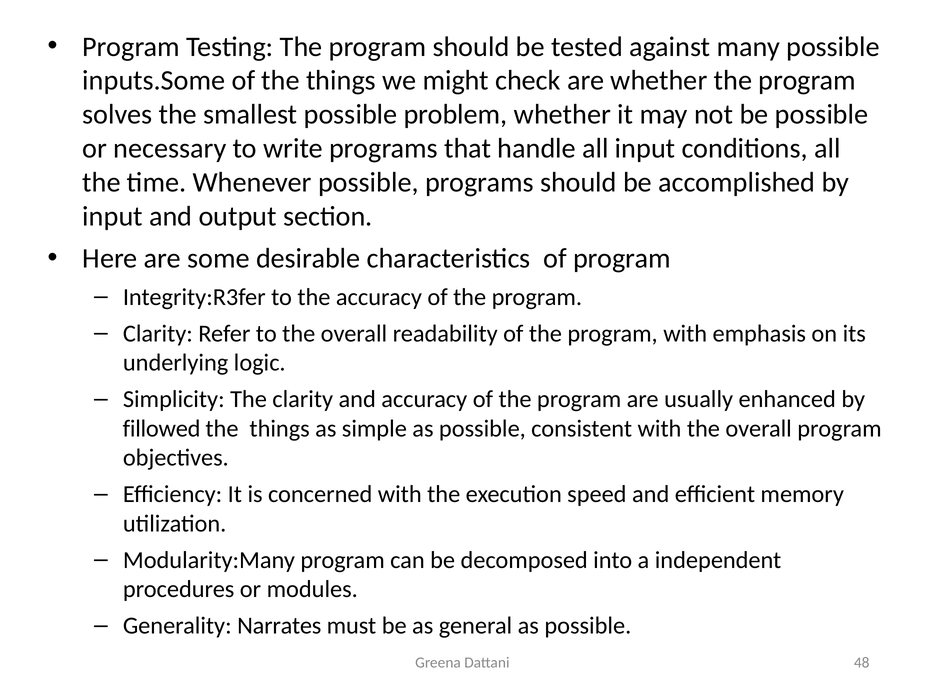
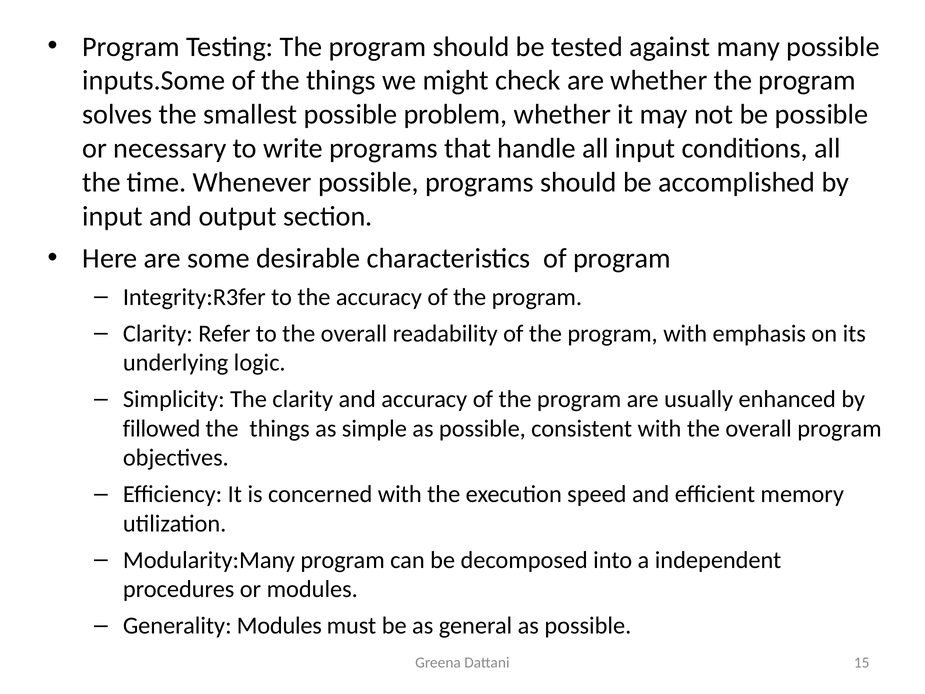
Generality Narrates: Narrates -> Modules (279, 626)
48: 48 -> 15 (862, 662)
